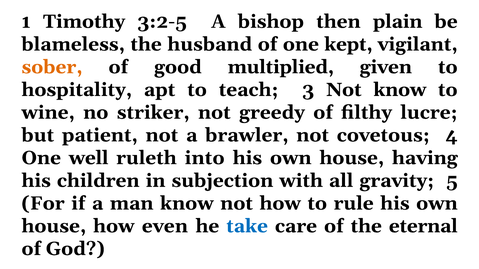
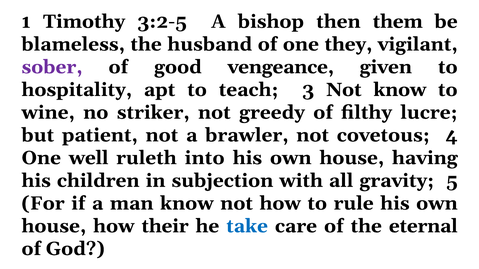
plain: plain -> them (398, 22)
kept: kept -> they (348, 44)
sober colour: orange -> purple (52, 67)
multiplied: multiplied -> vengeance (281, 67)
even: even -> their (165, 226)
